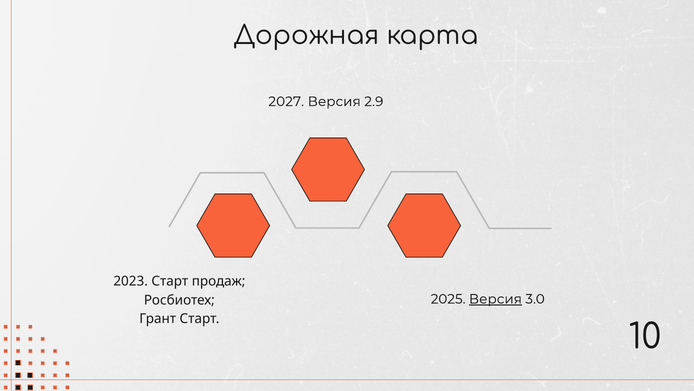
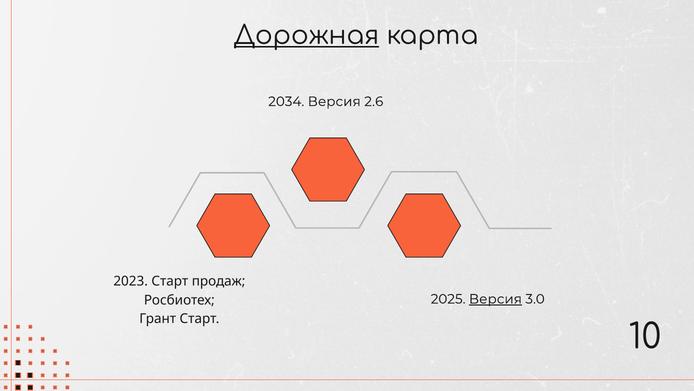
Дорожная underline: none -> present (307, 35)
2027: 2027 -> 2034 (286, 101)
2.9: 2.9 -> 2.6 (374, 101)
